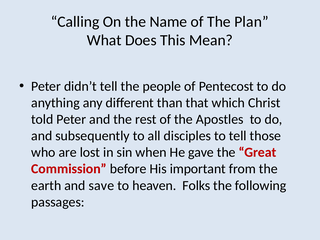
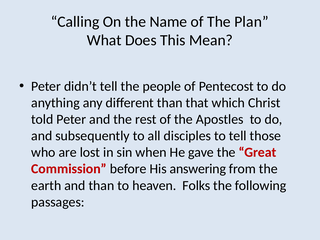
important: important -> answering (198, 169)
and save: save -> than (101, 185)
